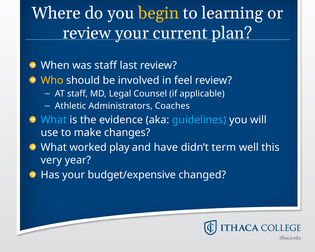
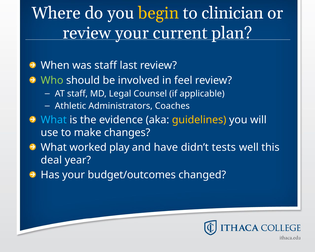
learning: learning -> clinician (233, 13)
Who colour: yellow -> light green (52, 80)
guidelines colour: light blue -> yellow (199, 120)
term: term -> tests (224, 147)
very: very -> deal (51, 160)
budget/expensive: budget/expensive -> budget/outcomes (132, 175)
